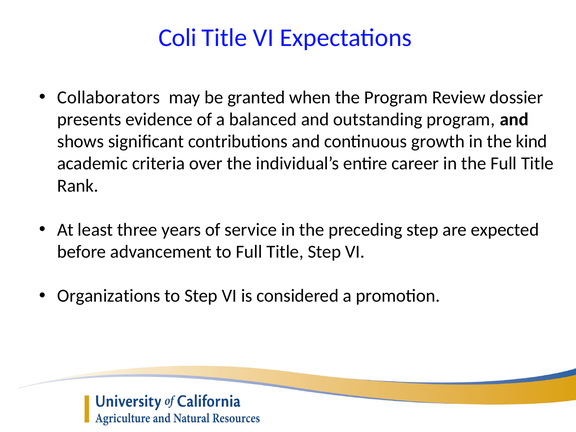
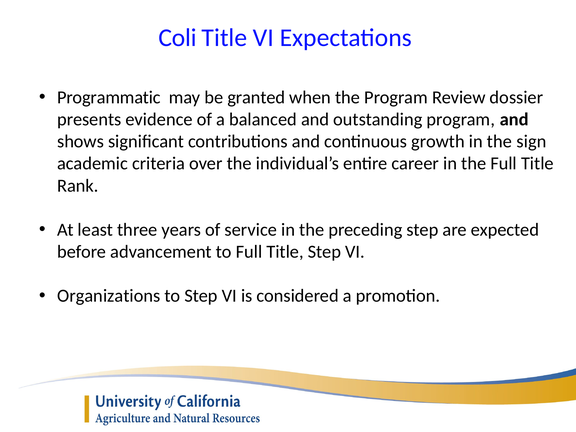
Collaborators: Collaborators -> Programmatic (109, 97)
kind: kind -> sign (531, 141)
